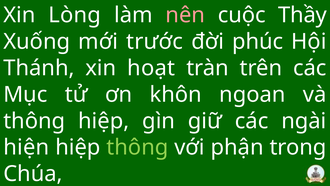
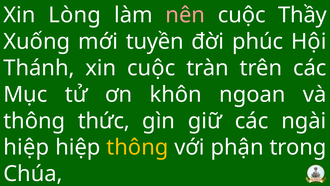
trước: trước -> tuyền (155, 42)
xin hoạt: hoạt -> cuộc (151, 68)
thông hiệp: hiệp -> thức (104, 121)
hiện: hiện -> hiệp (26, 147)
thông colour: light green -> yellow (137, 147)
